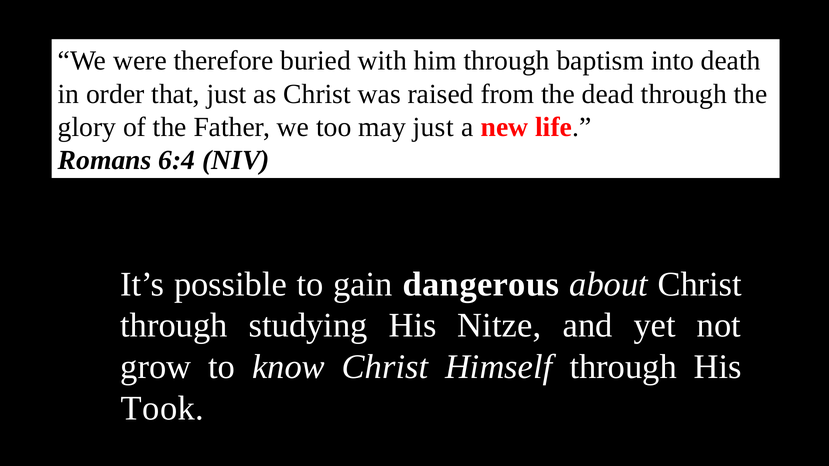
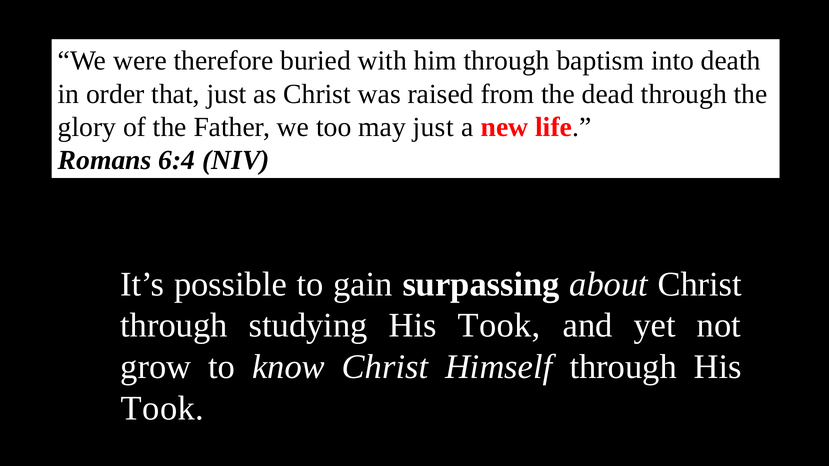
dangerous: dangerous -> surpassing (481, 284)
studying His Nitze: Nitze -> Took (499, 326)
